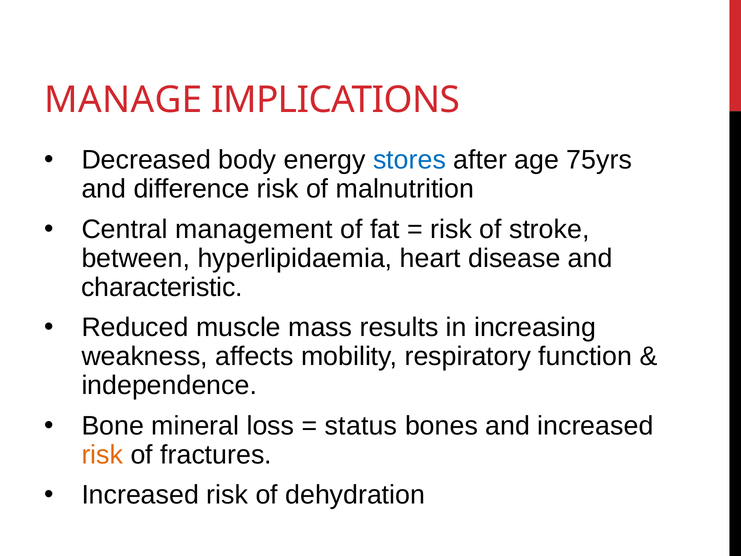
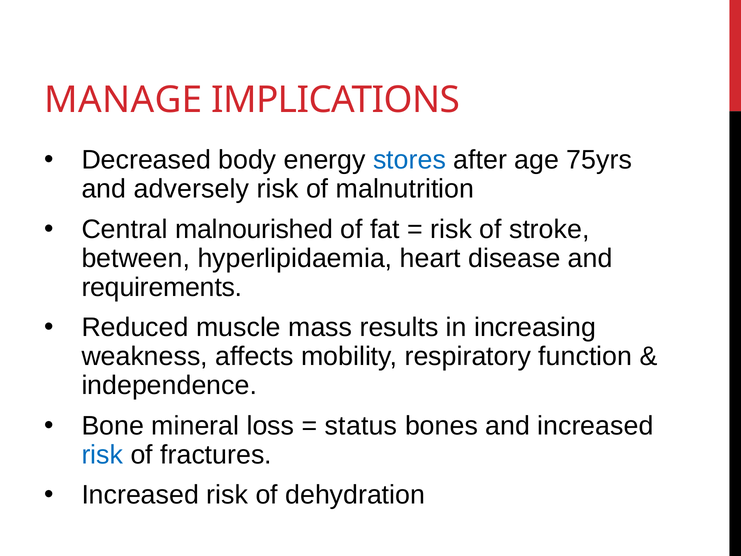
difference: difference -> adversely (191, 189)
management: management -> malnourished (254, 229)
characteristic: characteristic -> requirements (162, 287)
risk colour: orange -> blue (102, 455)
